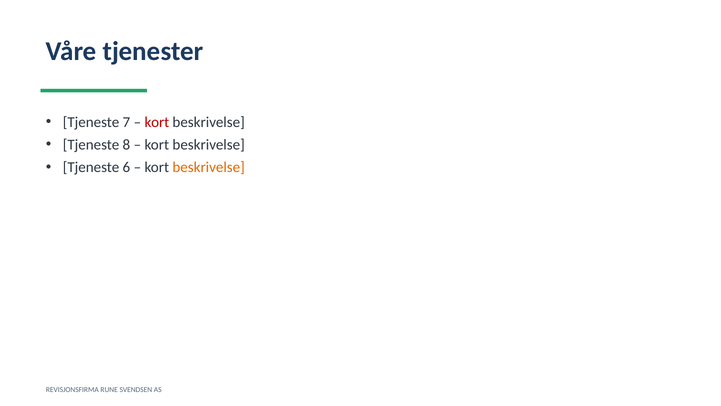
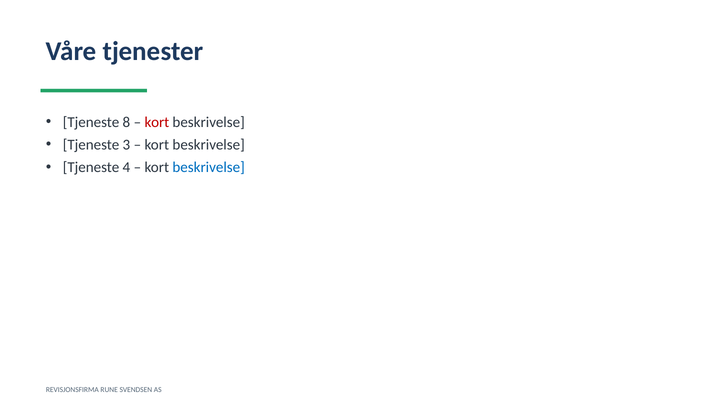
7: 7 -> 8 (126, 122)
8: 8 -> 3 (126, 145)
6: 6 -> 4 (126, 167)
beskrivelse colour: orange -> blue (209, 167)
